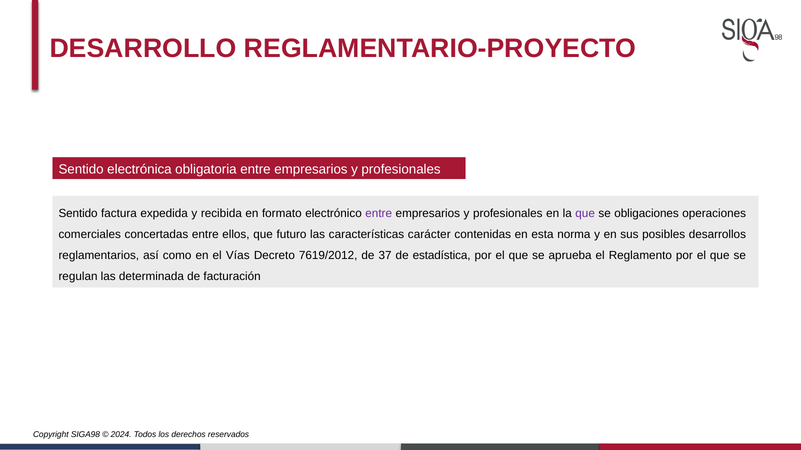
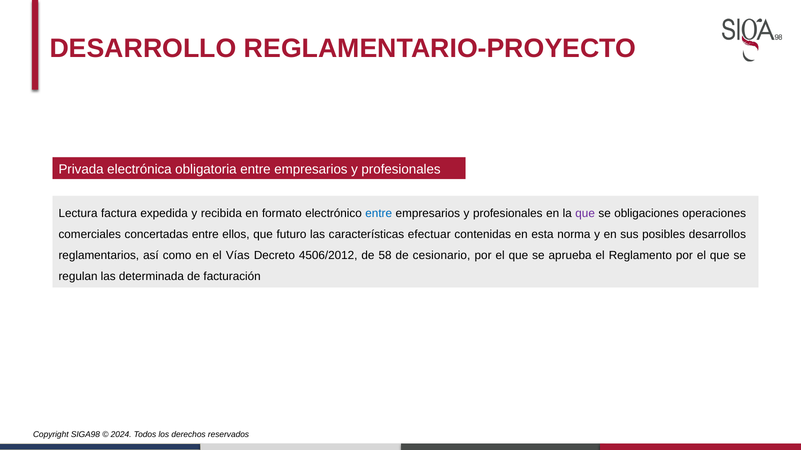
Sentido: Sentido -> Privada (81, 169)
Sentido: Sentido -> Lectura (78, 214)
entre colour: purple -> blue (379, 214)
carácter: carácter -> efectuar (429, 235)
7619/2012: 7619/2012 -> 4506/2012 (328, 256)
37: 37 -> 58 (385, 256)
estadística: estadística -> cesionario (442, 256)
